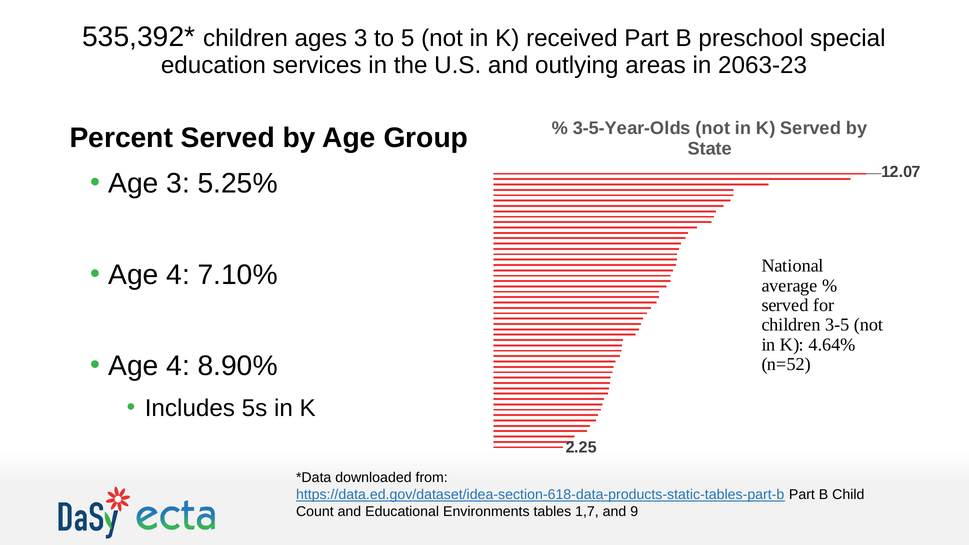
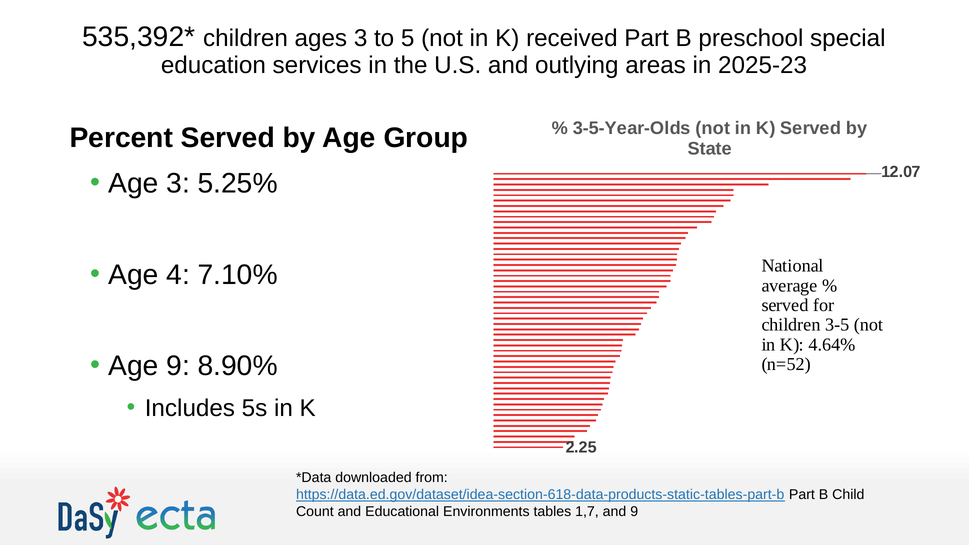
2063-23: 2063-23 -> 2025-23 (763, 65)
4: 4 -> 9 (178, 366)
